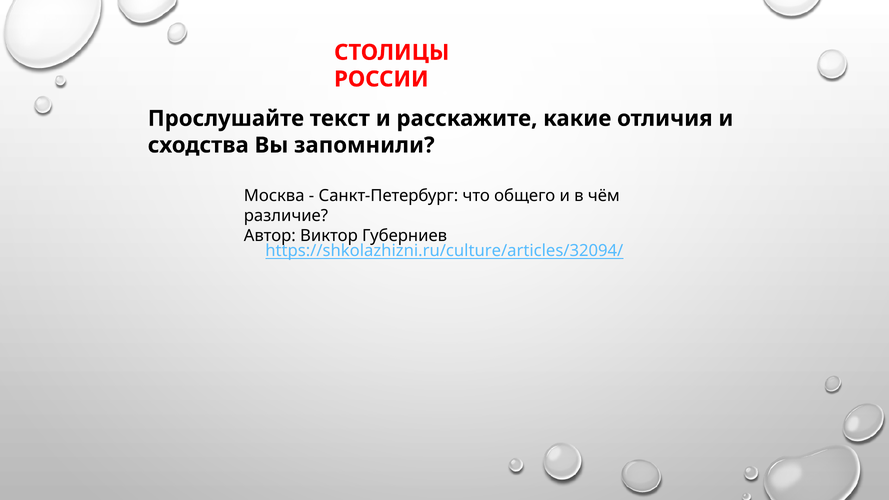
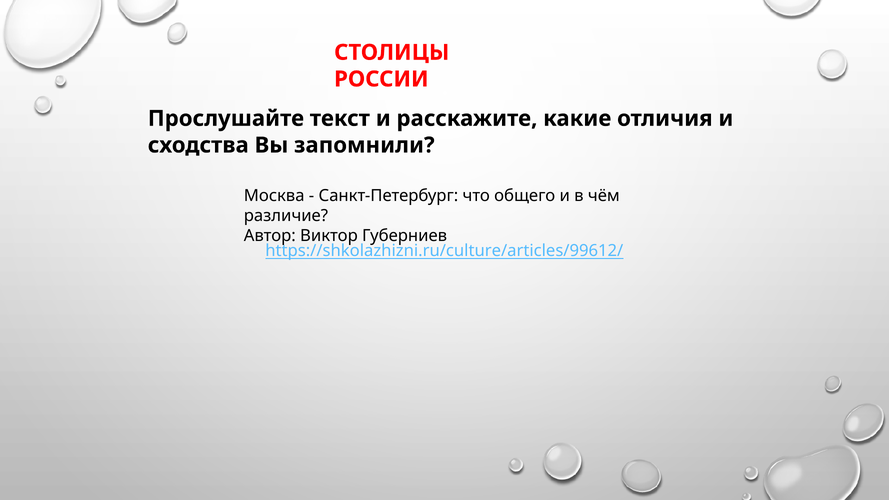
https://shkolazhizni.ru/culture/articles/32094/: https://shkolazhizni.ru/culture/articles/32094/ -> https://shkolazhizni.ru/culture/articles/99612/ (444, 251)
